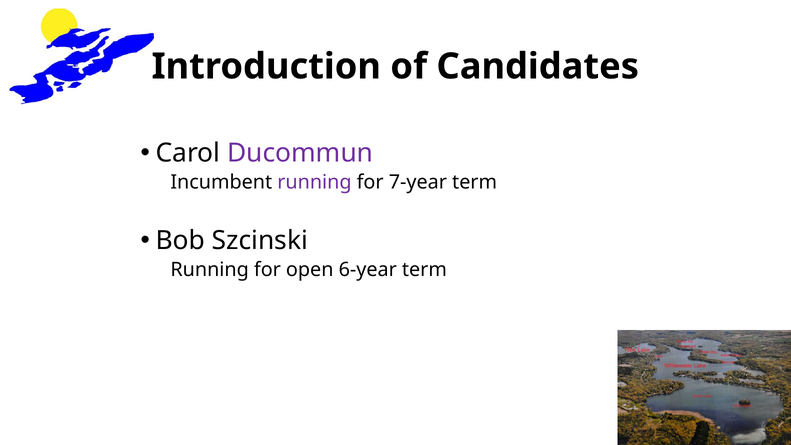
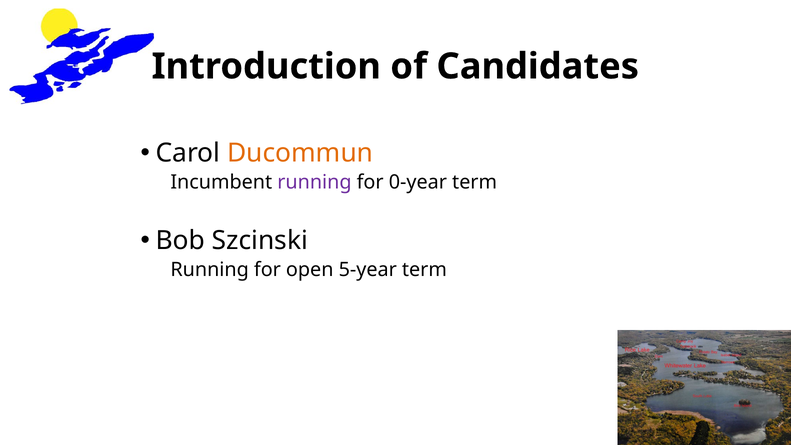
Ducommun colour: purple -> orange (300, 153)
7-year: 7-year -> 0-year (418, 182)
6-year: 6-year -> 5-year (368, 270)
